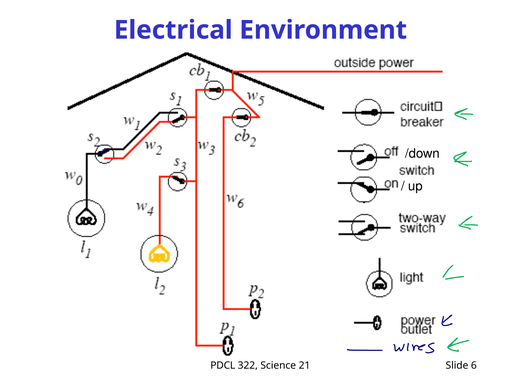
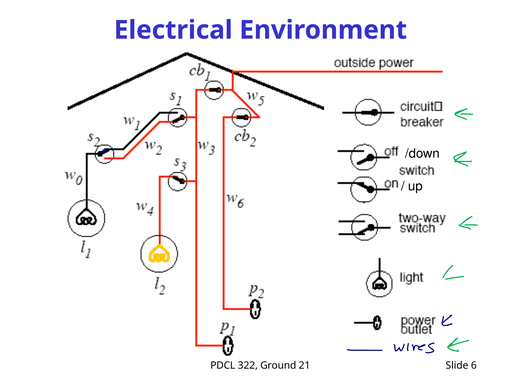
Science: Science -> Ground (278, 365)
